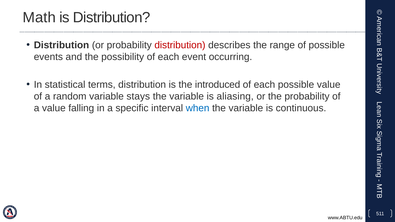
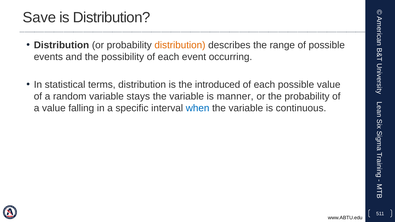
Math: Math -> Save (39, 18)
distribution colour: red -> orange (180, 45)
aliasing: aliasing -> manner (235, 96)
